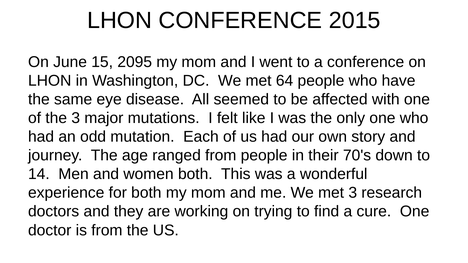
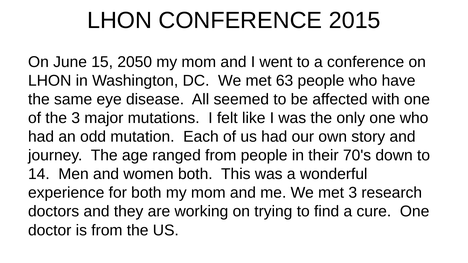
2095: 2095 -> 2050 (135, 62)
64: 64 -> 63 (285, 81)
